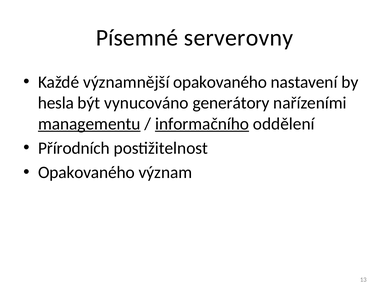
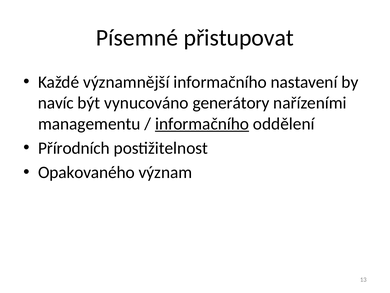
serverovny: serverovny -> přistupovat (239, 38)
významnější opakovaného: opakovaného -> informačního (220, 82)
hesla: hesla -> navíc (56, 103)
managementu underline: present -> none (89, 124)
